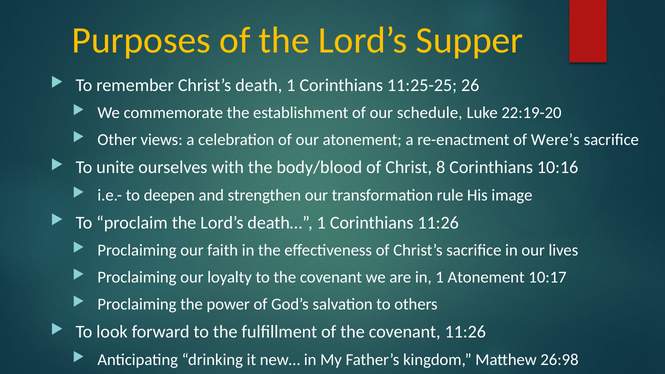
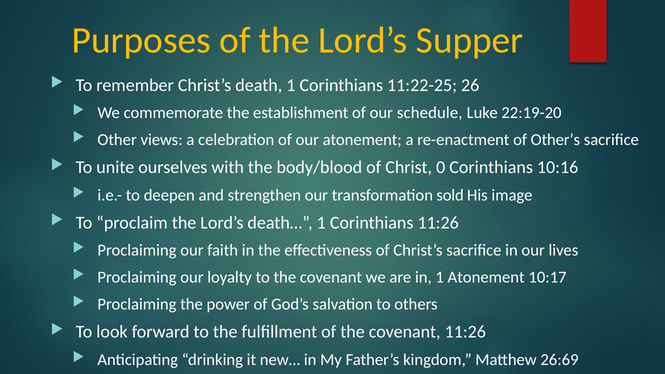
11:25-25: 11:25-25 -> 11:22-25 (422, 85)
Were’s: Were’s -> Other’s (555, 140)
8: 8 -> 0 (441, 167)
rule: rule -> sold (450, 195)
26:98: 26:98 -> 26:69 (560, 360)
